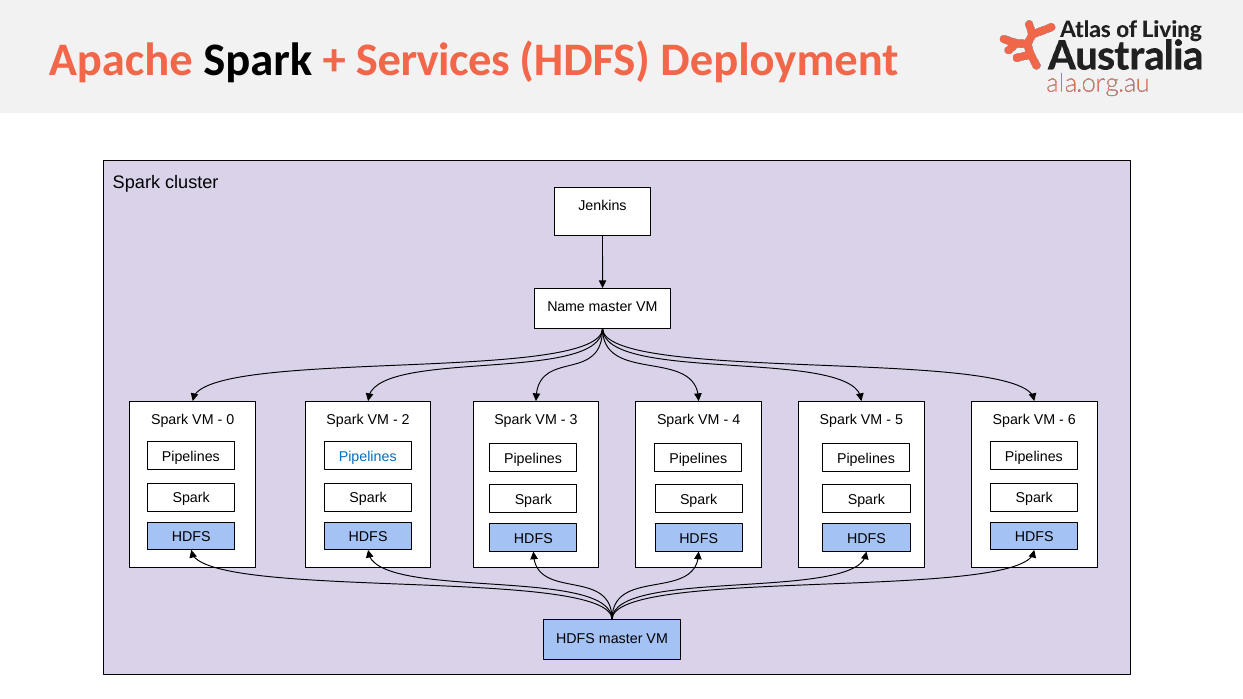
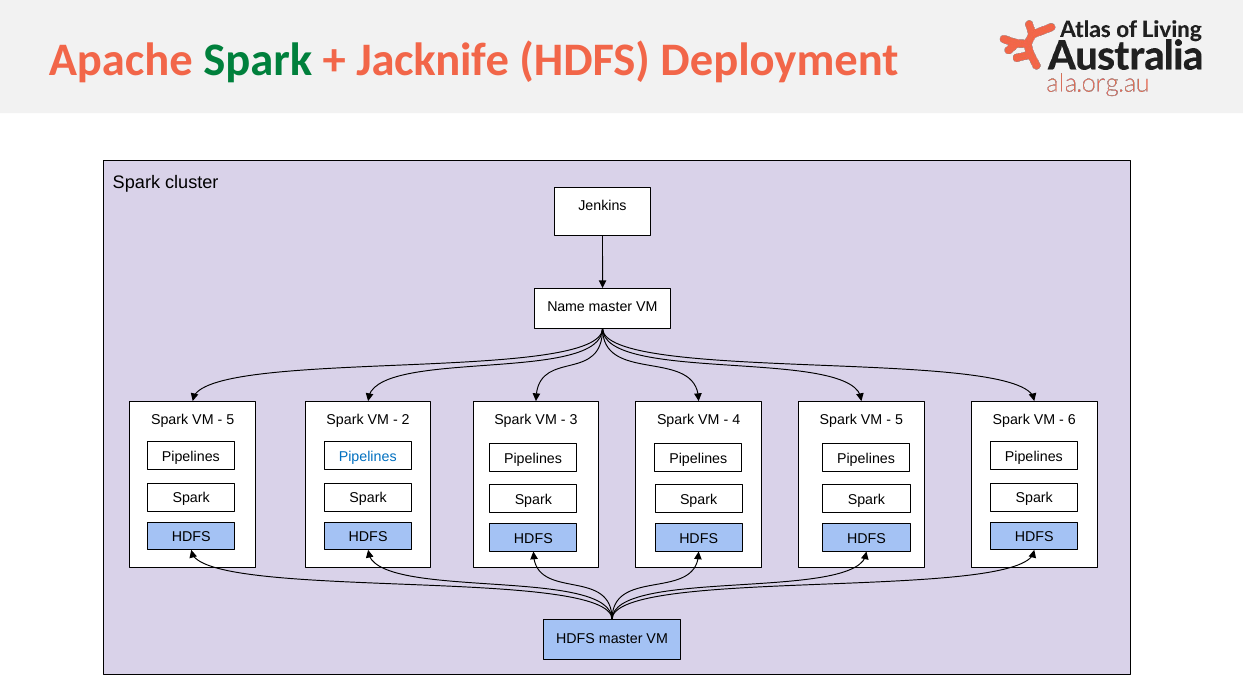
Spark colour: black -> green (258, 60)
Services: Services -> Jacknife (433, 60)
0: 0 -> 5 (230, 420)
